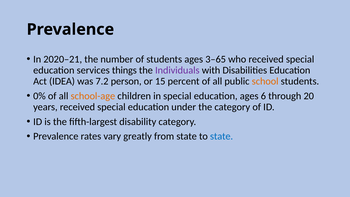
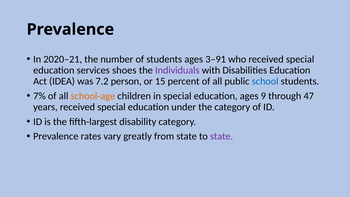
3–65: 3–65 -> 3–91 (216, 59)
things: things -> shoes (124, 70)
school colour: orange -> blue (265, 81)
0%: 0% -> 7% (39, 96)
6: 6 -> 9 (263, 96)
20: 20 -> 47 (309, 96)
state colour: blue -> purple (222, 136)
